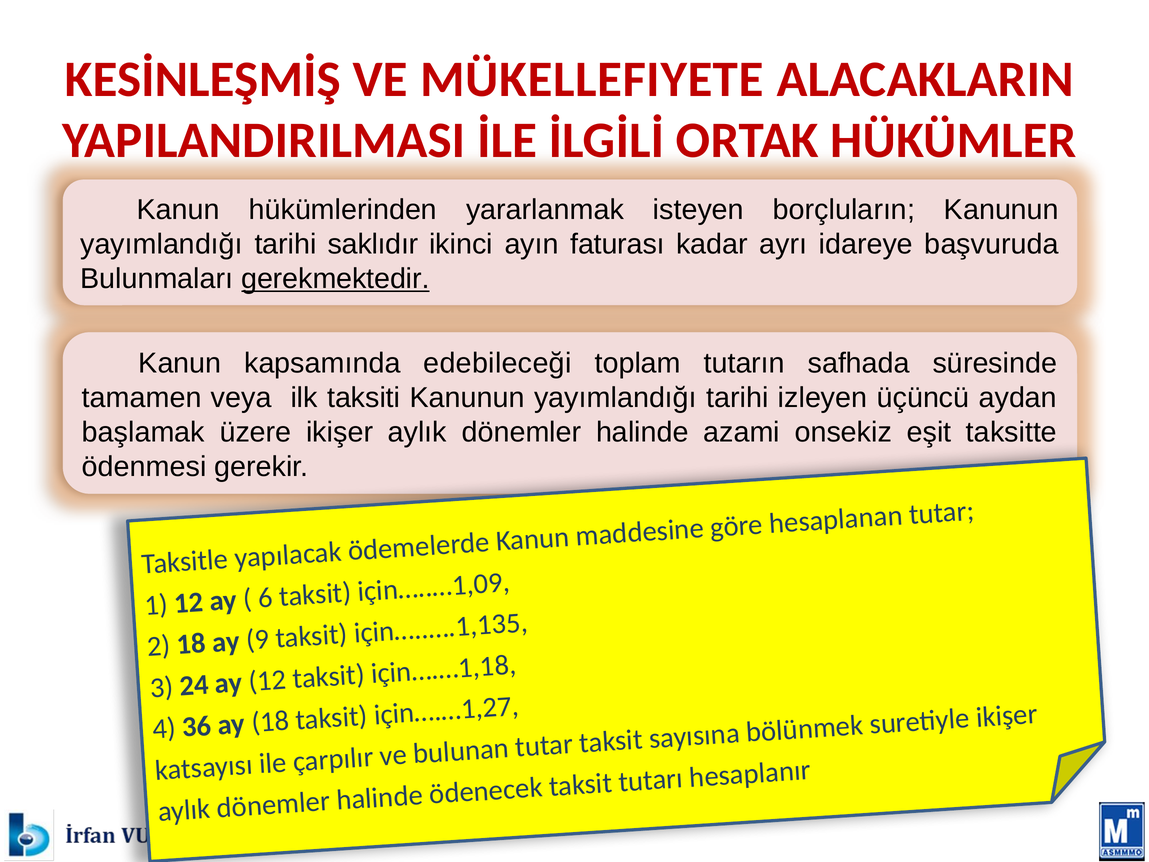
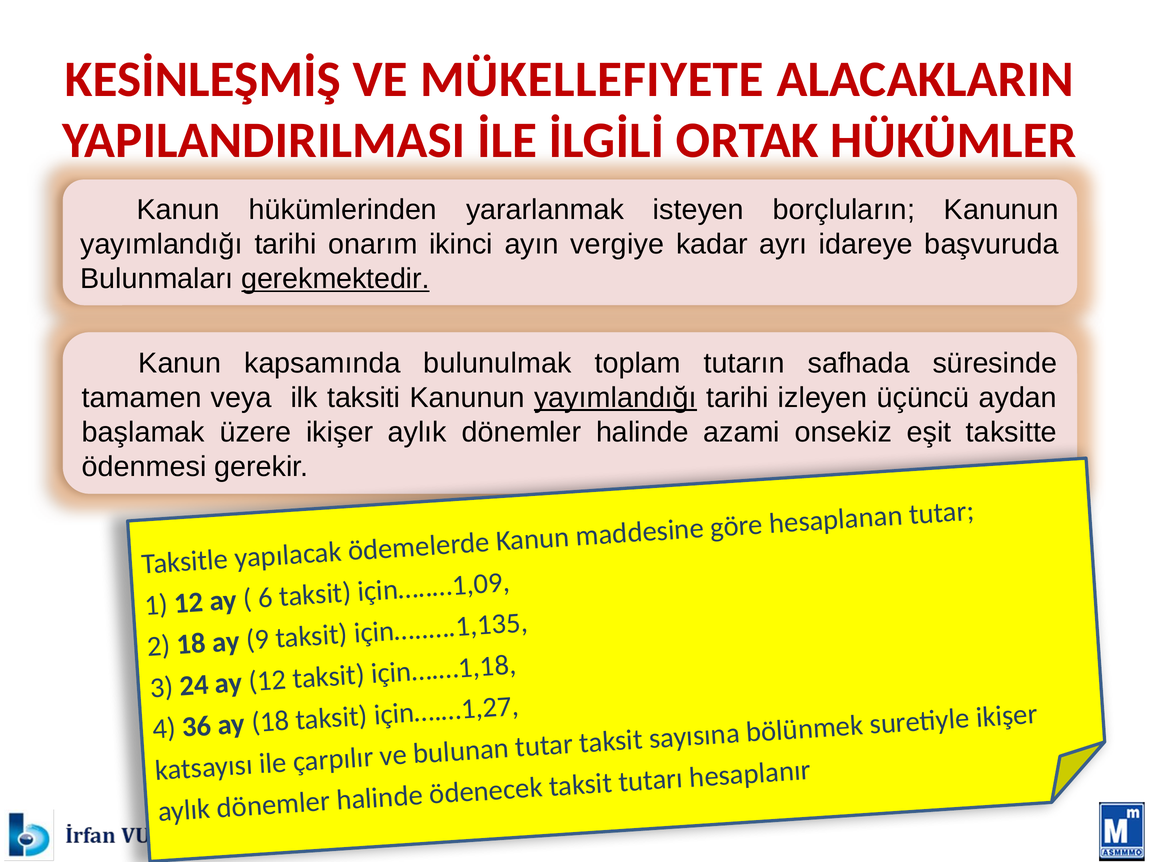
saklıdır: saklıdır -> onarım (373, 244)
faturası: faturası -> vergiye (617, 244)
edebileceği: edebileceği -> bulunulmak (498, 363)
yayımlandığı underline: none -> present (616, 398)
